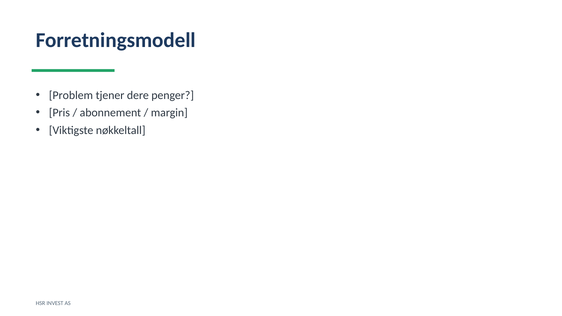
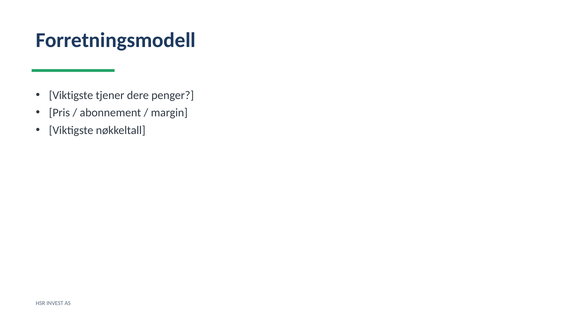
Problem: Problem -> Viktigste (71, 95)
